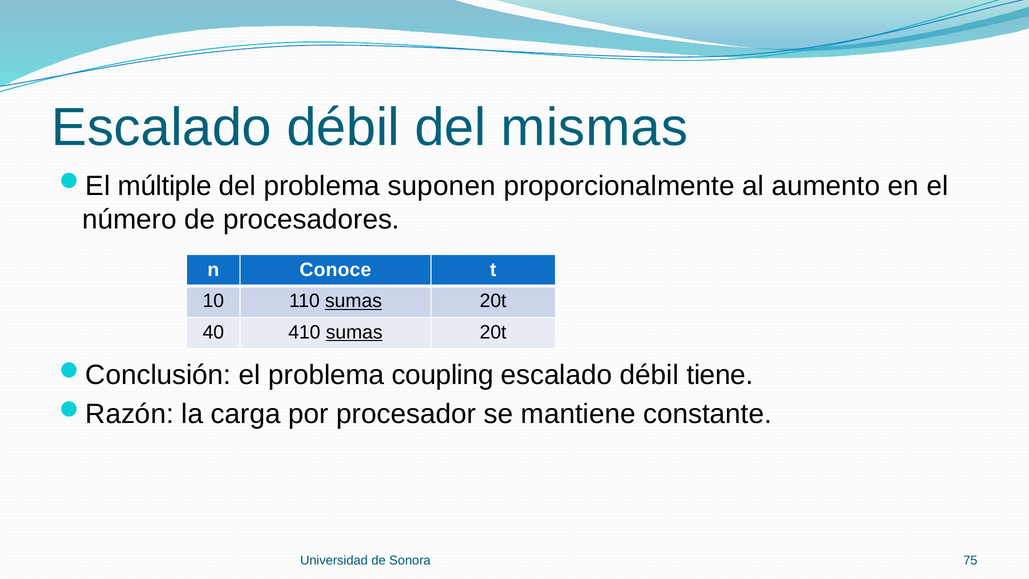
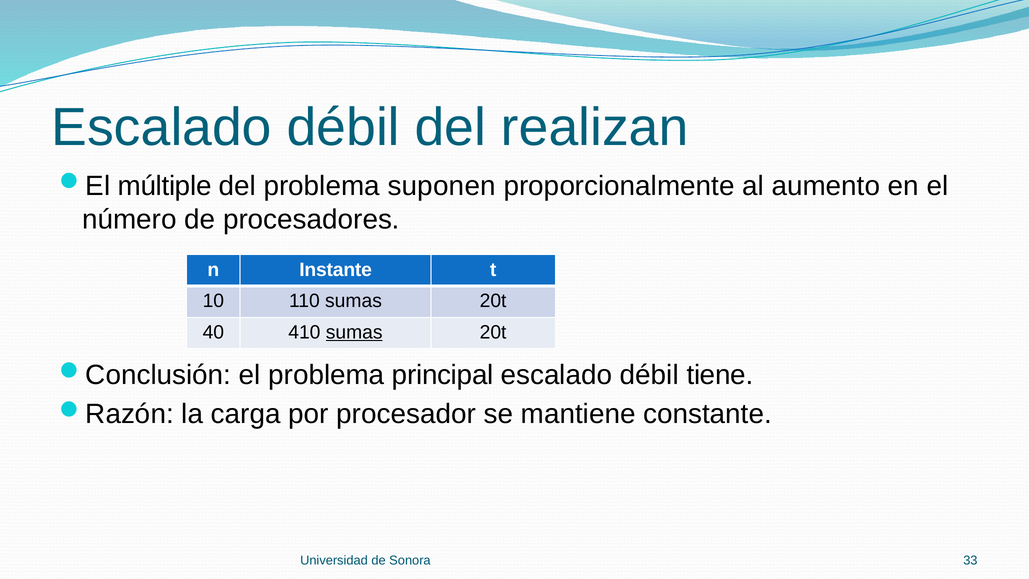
mismas: mismas -> realizan (595, 127)
Conoce: Conoce -> Instante (336, 270)
sumas underline: present -> none (353, 301)
coupling: coupling -> principal (443, 375)
75: 75 -> 33 (970, 560)
